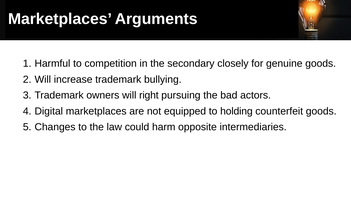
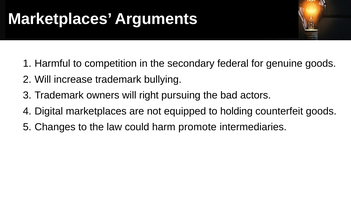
closely: closely -> federal (233, 64)
opposite: opposite -> promote (197, 127)
